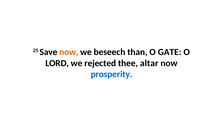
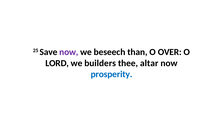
now colour: orange -> purple (69, 52)
GATE: GATE -> OVER (170, 52)
rejected: rejected -> builders (100, 63)
